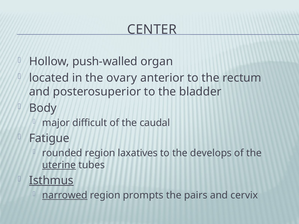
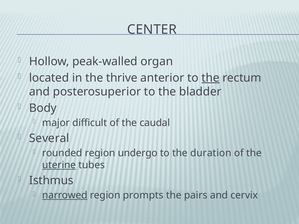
push-walled: push-walled -> peak-walled (105, 62)
ovary: ovary -> thrive (122, 78)
the underline: none -> present (211, 78)
Fatigue: Fatigue -> Several (49, 138)
laxatives: laxatives -> undergo (138, 153)
develops: develops -> duration (211, 153)
Isthmus underline: present -> none (51, 181)
